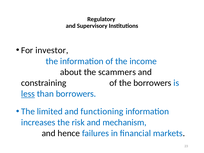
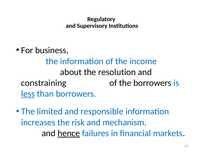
investor: investor -> business (52, 50)
scammers: scammers -> resolution (117, 72)
functioning: functioning -> responsible (102, 112)
hence underline: none -> present (69, 133)
